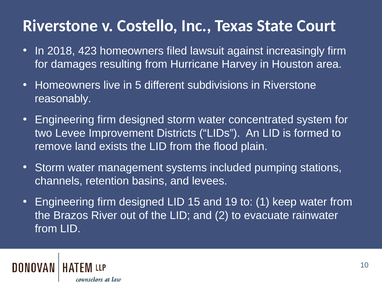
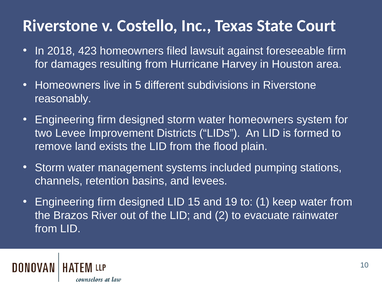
increasingly: increasingly -> foreseeable (295, 51)
water concentrated: concentrated -> homeowners (261, 120)
